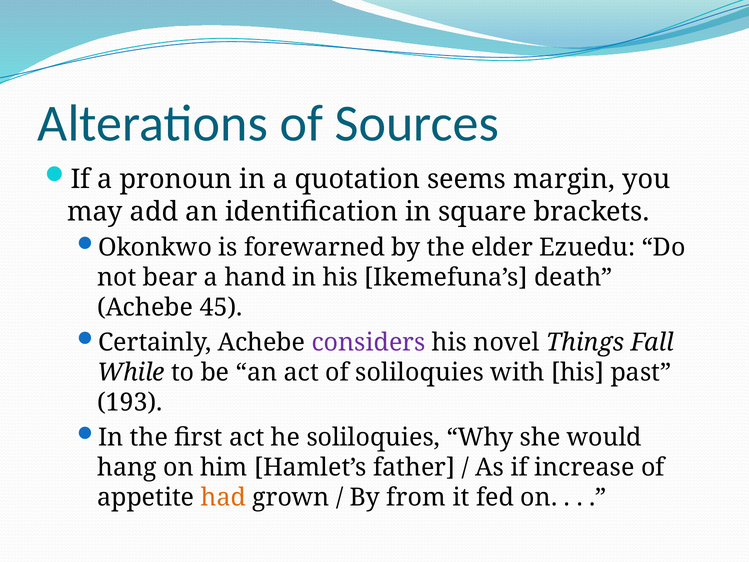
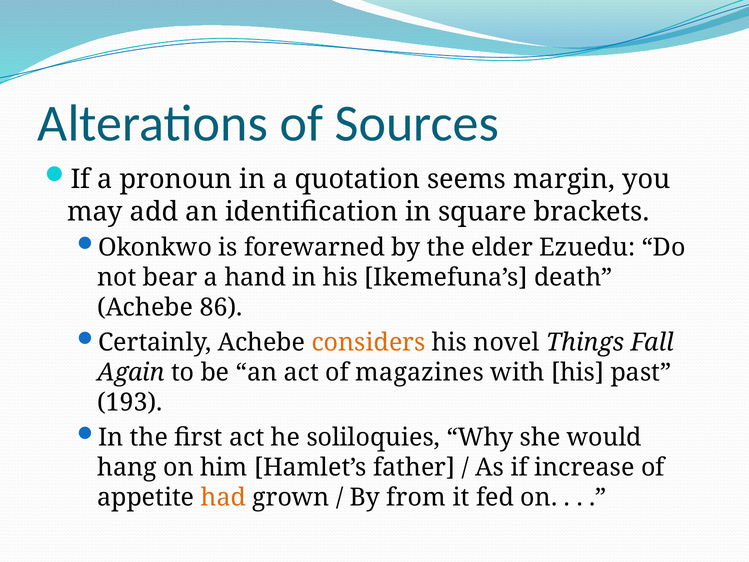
45: 45 -> 86 (221, 307)
considers colour: purple -> orange (369, 342)
While: While -> Again (131, 372)
of soliloquies: soliloquies -> magazines (420, 372)
